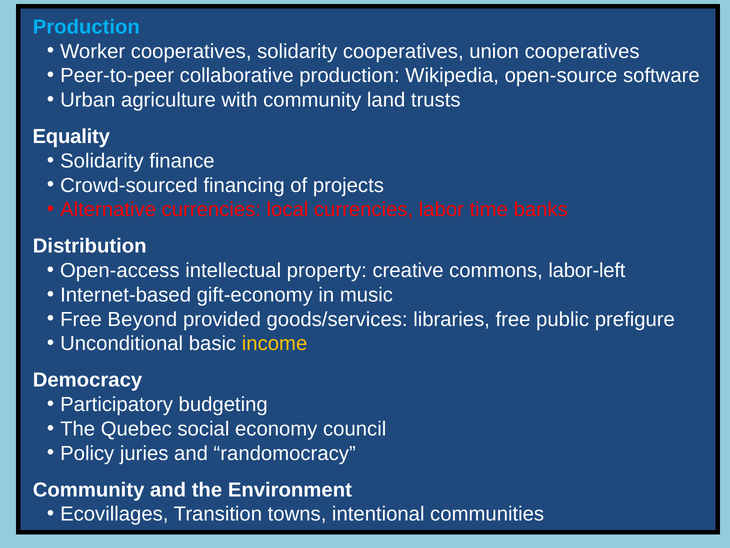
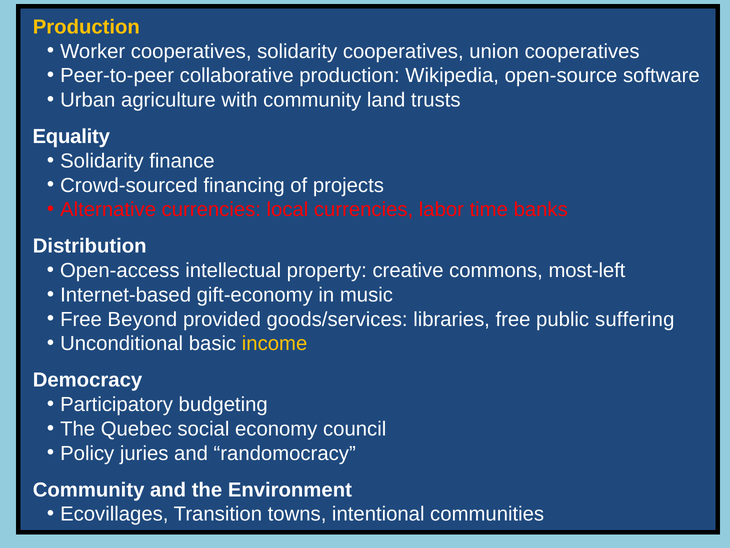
Production colour: light blue -> yellow (86, 27)
labor-left: labor-left -> most-left (587, 270)
prefigure: prefigure -> suffering (635, 319)
